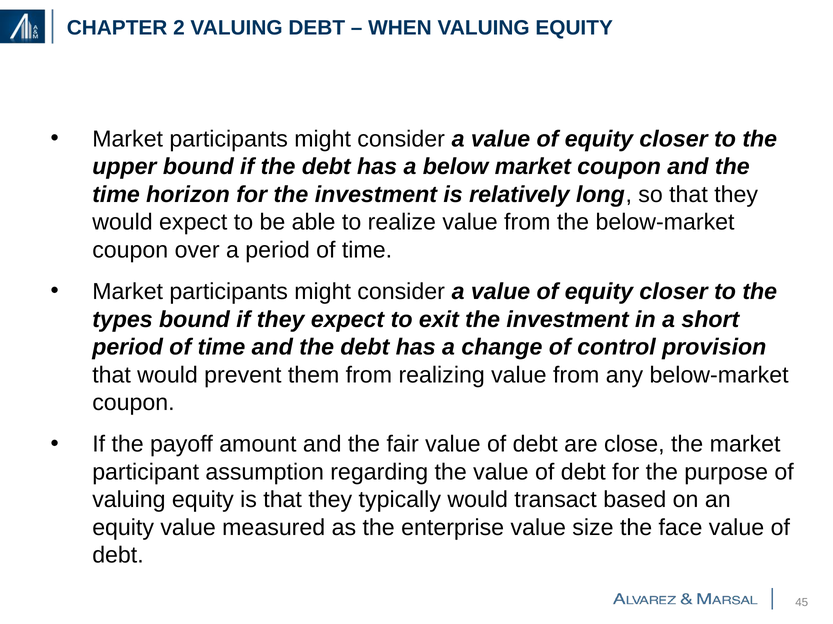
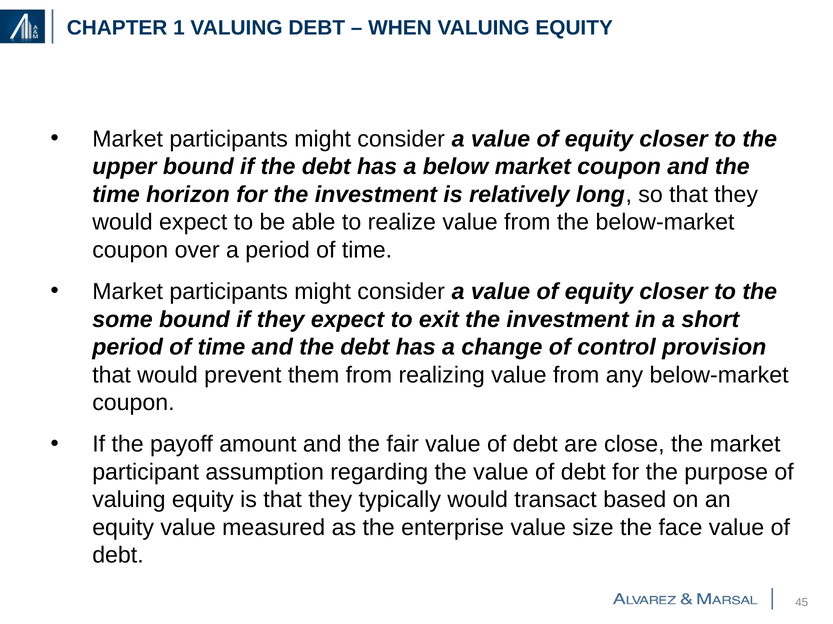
2: 2 -> 1 (179, 28)
types: types -> some (122, 320)
